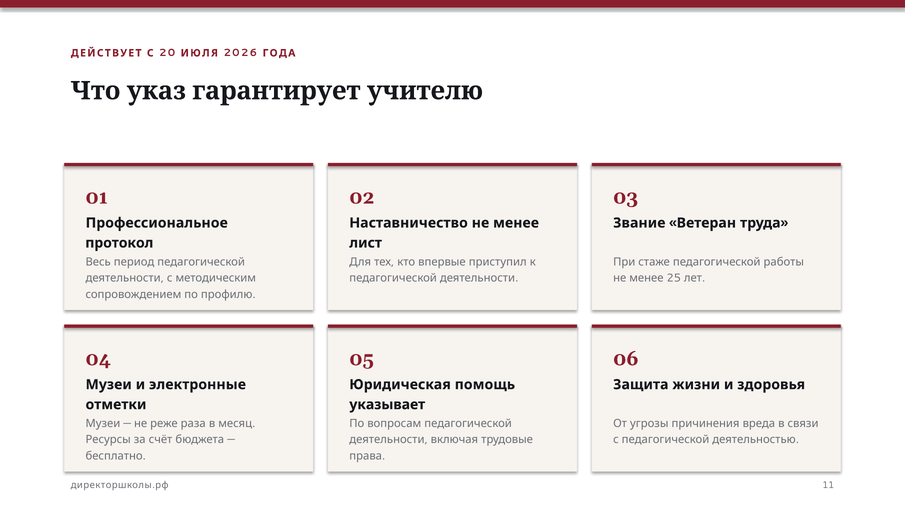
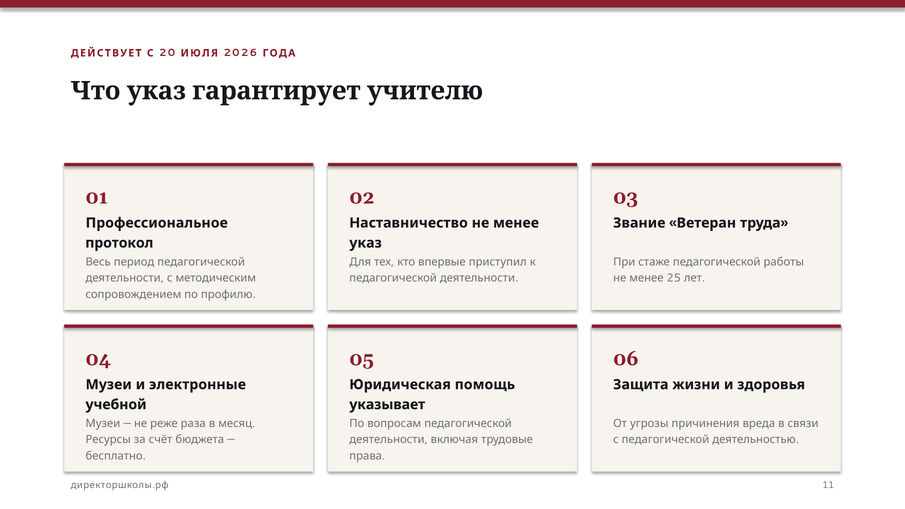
лист: лист -> указ (366, 243)
отметки: отметки -> учебной (116, 405)
